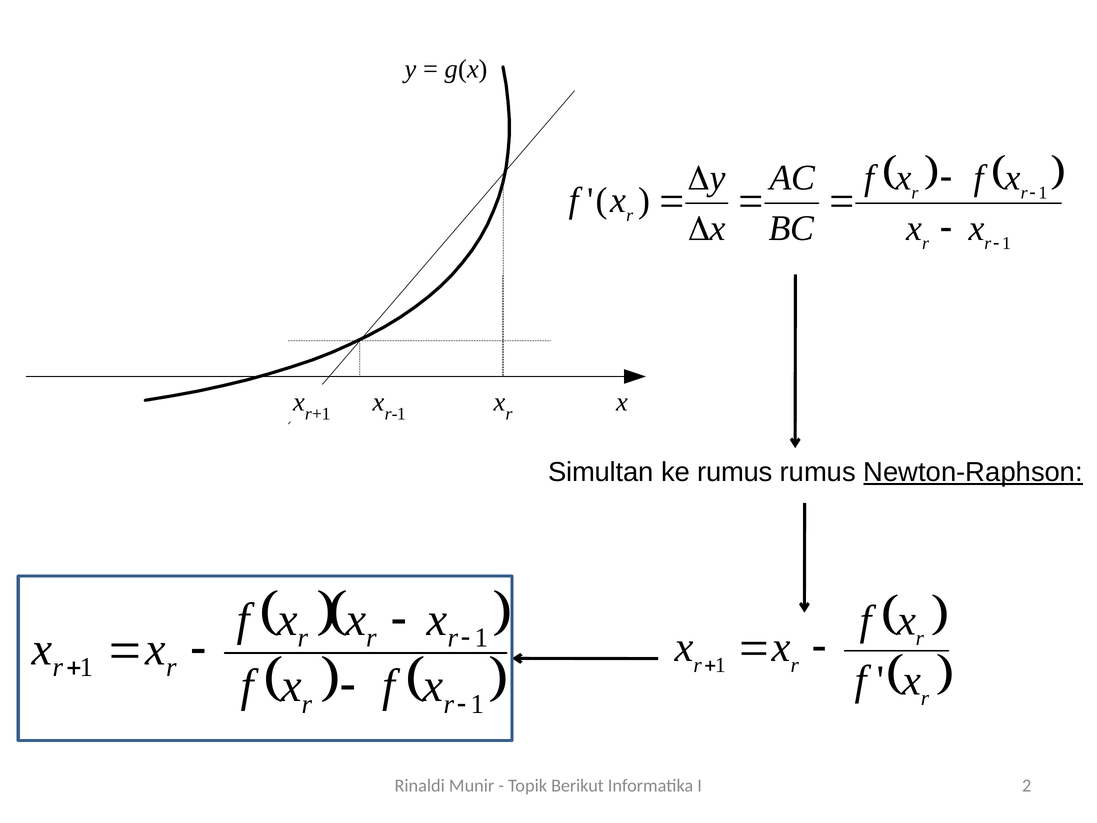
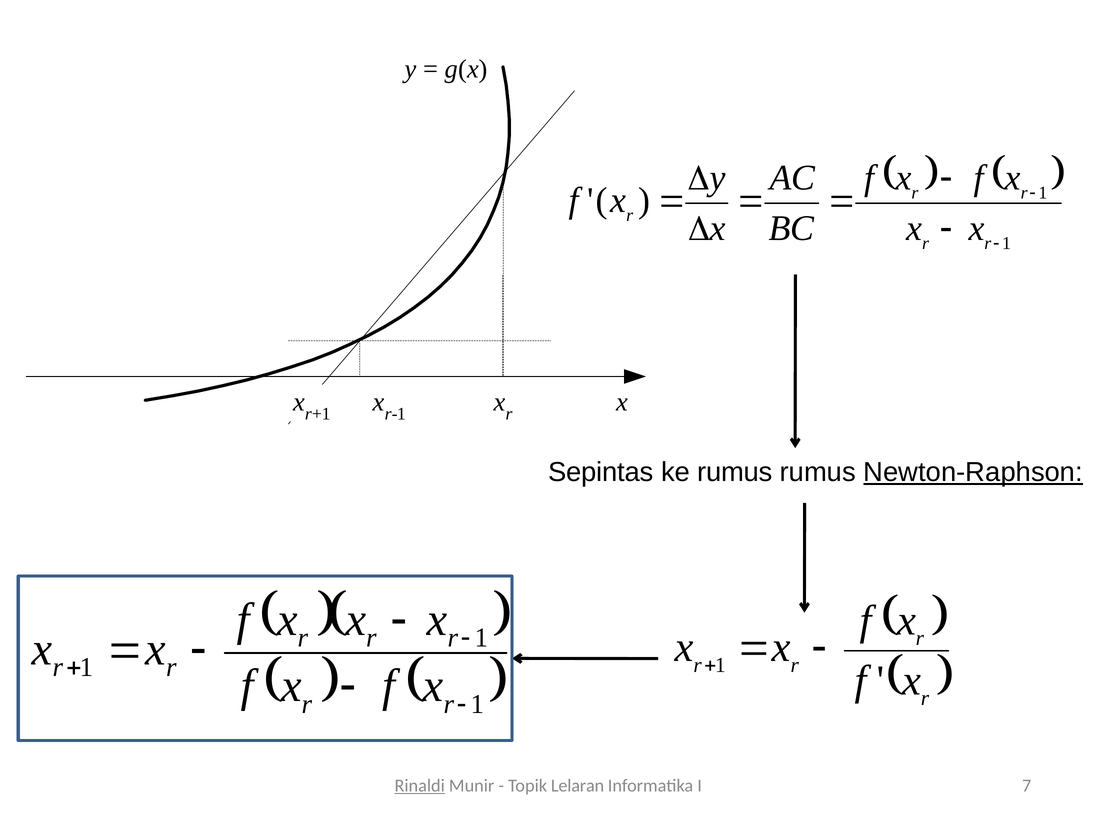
Simultan: Simultan -> Sepintas (601, 472)
Rinaldi underline: none -> present (420, 786)
Berikut: Berikut -> Lelaran (578, 786)
2: 2 -> 7 (1027, 786)
